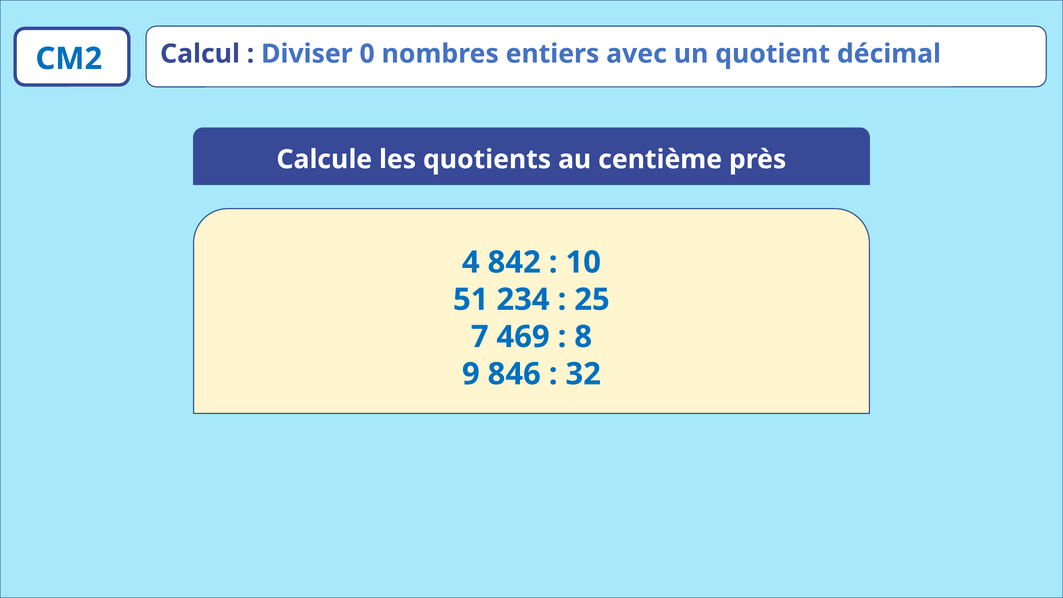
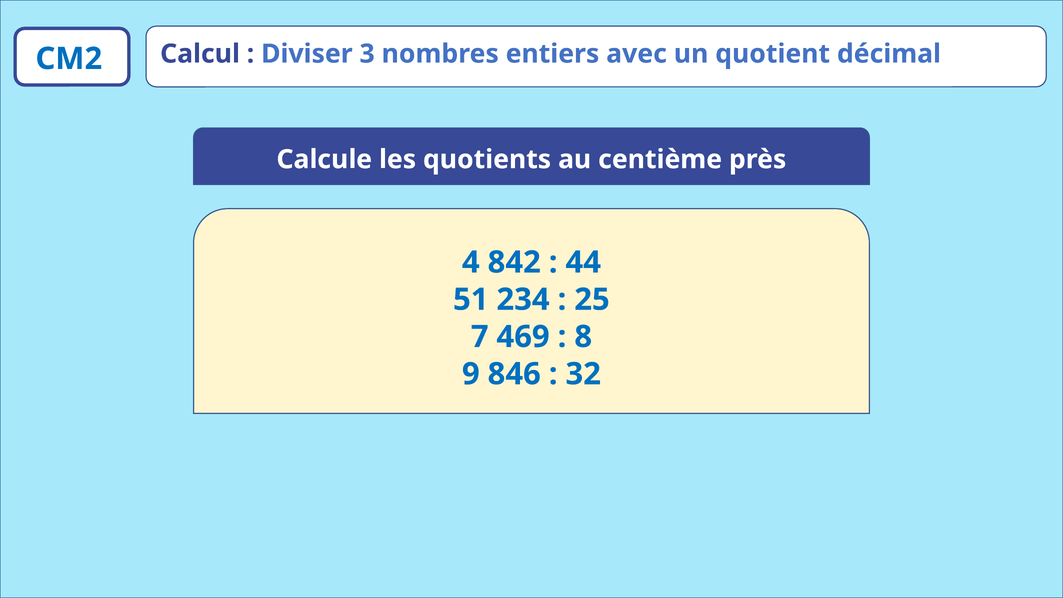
0: 0 -> 3 (367, 54)
10: 10 -> 44 (583, 262)
